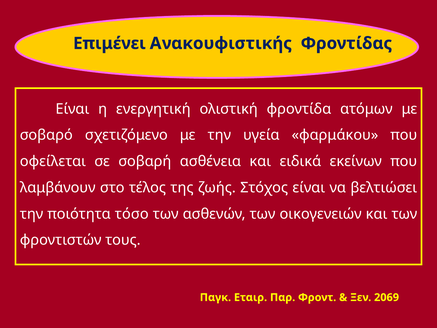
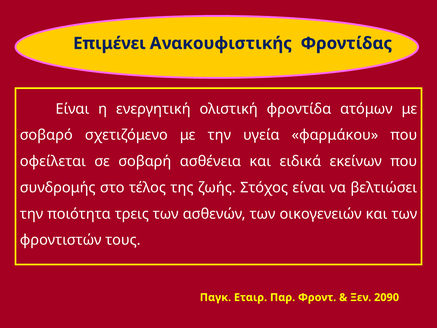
λαμβάνουν: λαμβάνουν -> συνδρομής (58, 187)
τόσο: τόσο -> τρεις (132, 214)
2069: 2069 -> 2090 (387, 297)
